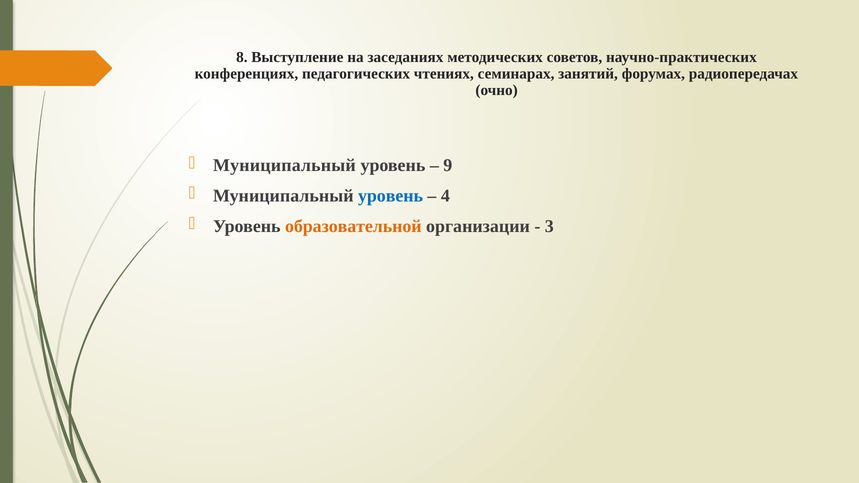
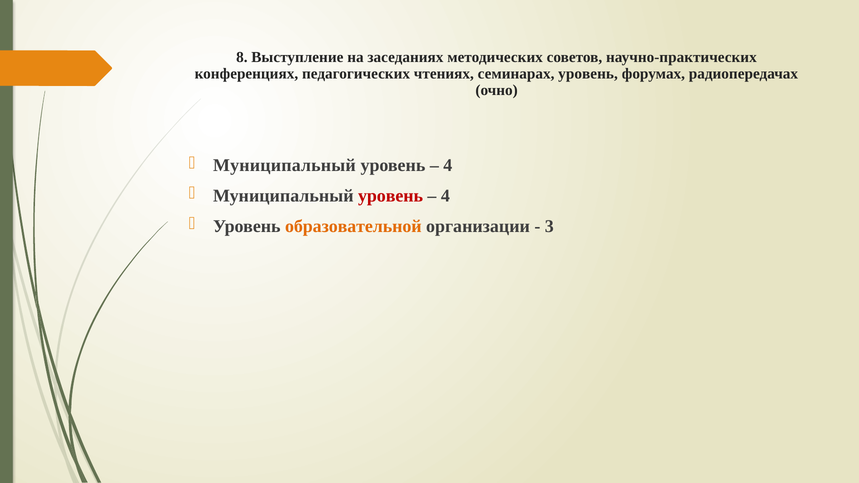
семинарах занятий: занятий -> уровень (588, 74)
9: 9 -> 4 (448, 166)
уровень colour: blue -> red (391, 196)
